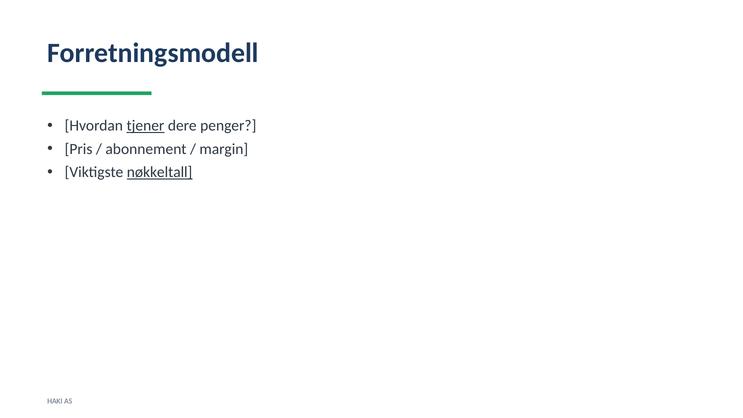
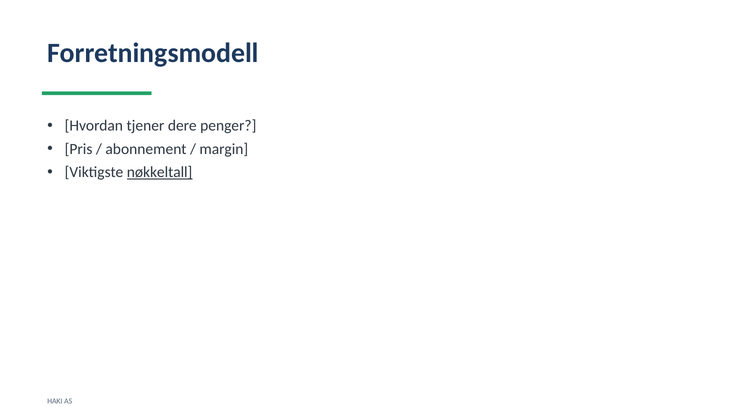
tjener underline: present -> none (145, 126)
